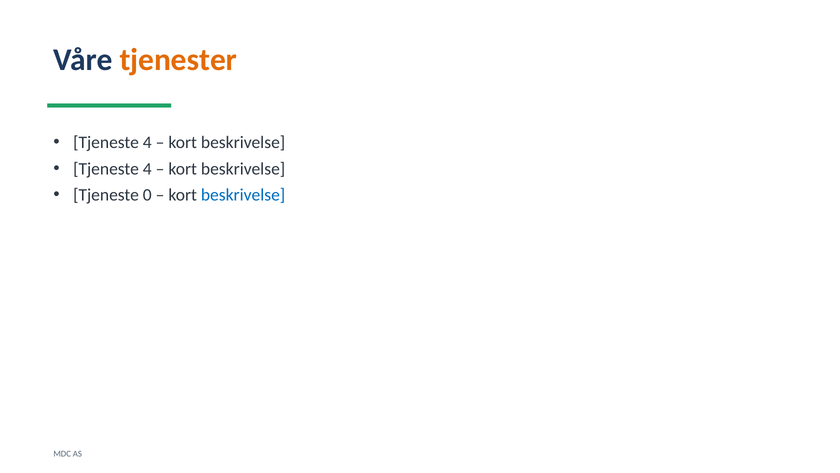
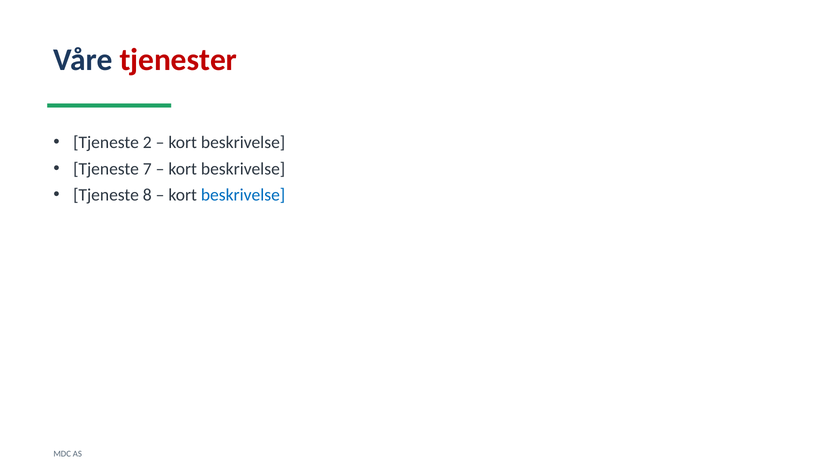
tjenester colour: orange -> red (178, 60)
4: 4 -> 2 (147, 142)
4: 4 -> 7 (147, 169)
0: 0 -> 8 (147, 195)
